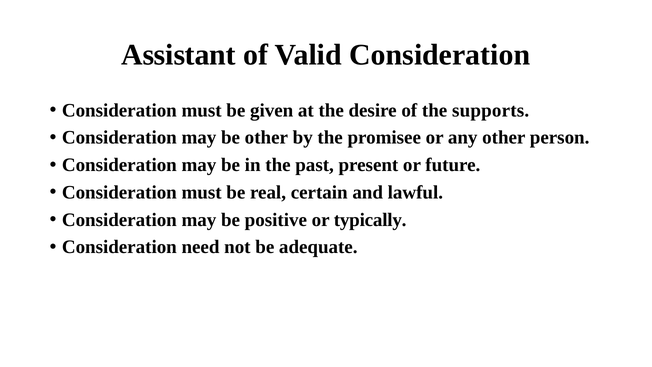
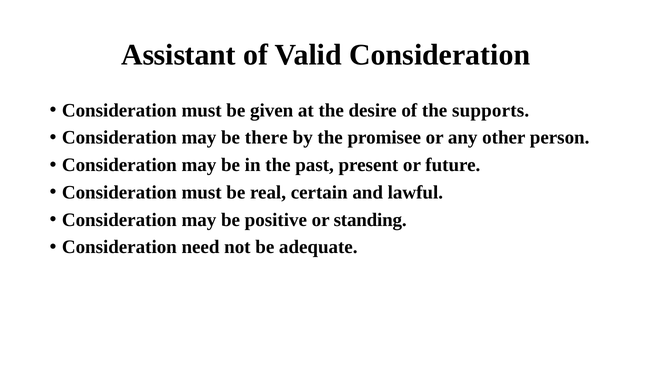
be other: other -> there (266, 138)
typically: typically -> standing (370, 220)
